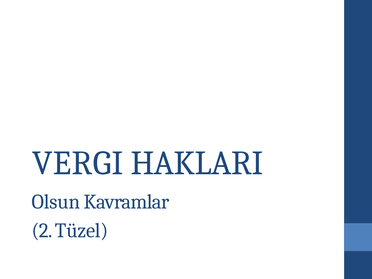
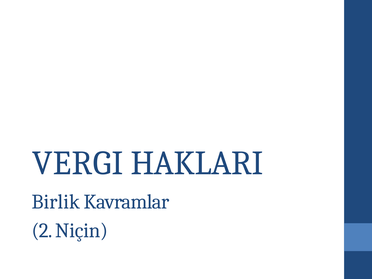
Olsun: Olsun -> Birlik (56, 202)
Tüzel: Tüzel -> Niçin (82, 231)
